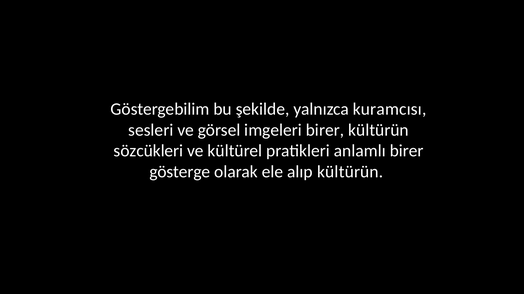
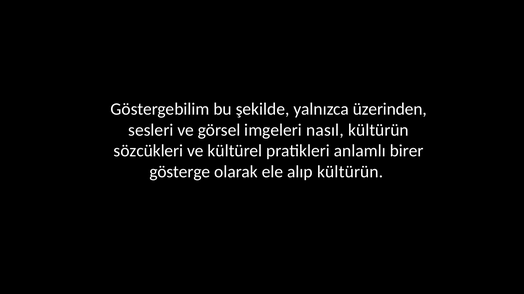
kuramcısı: kuramcısı -> üzerinden (390, 109)
imgeleri birer: birer -> nasıl (325, 130)
